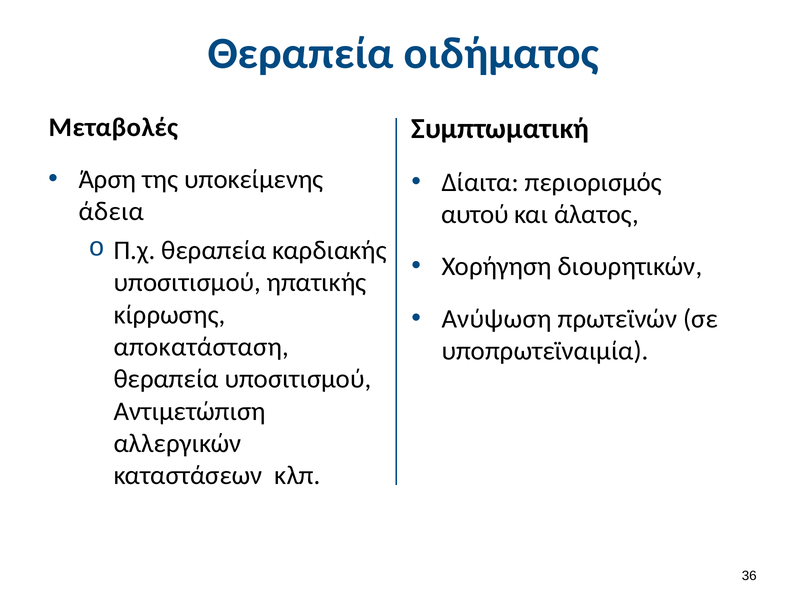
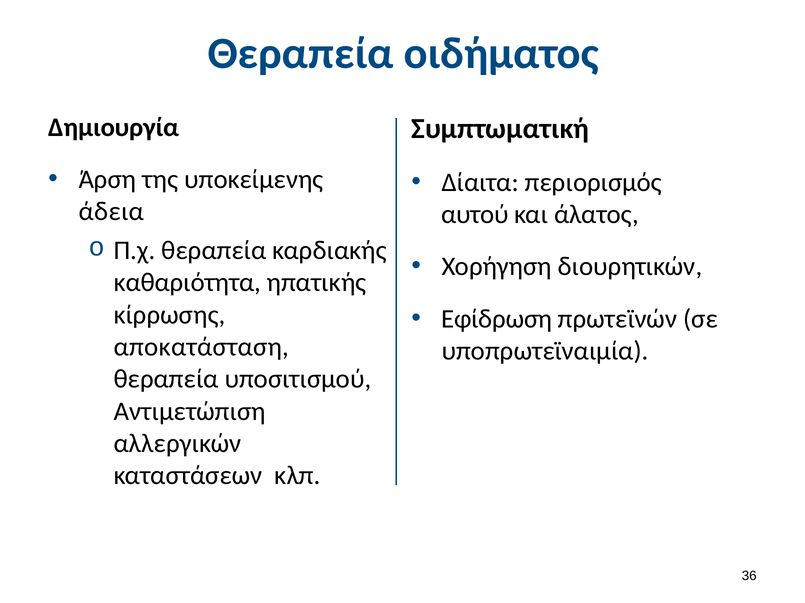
Μεταβολές: Μεταβολές -> Δημιουργία (114, 127)
υποσιτισμού: υποσιτισμού -> καθαριότητα (187, 283)
Ανύψωση: Ανύψωση -> Εφίδρωση (497, 319)
